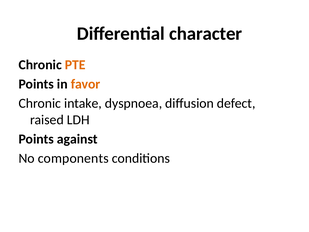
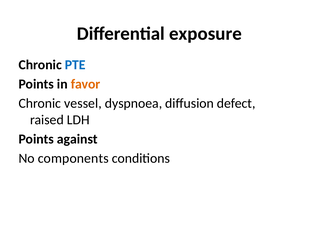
character: character -> exposure (206, 34)
PTE colour: orange -> blue (75, 65)
intake: intake -> vessel (83, 103)
